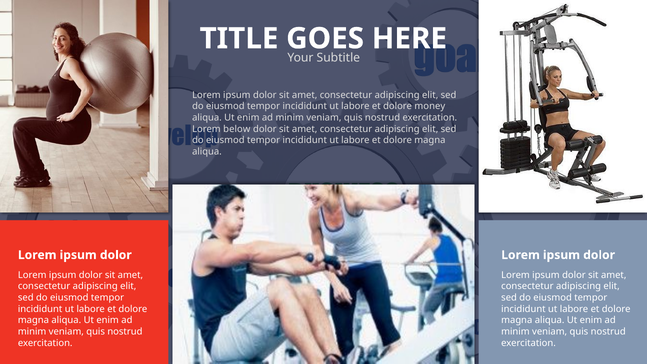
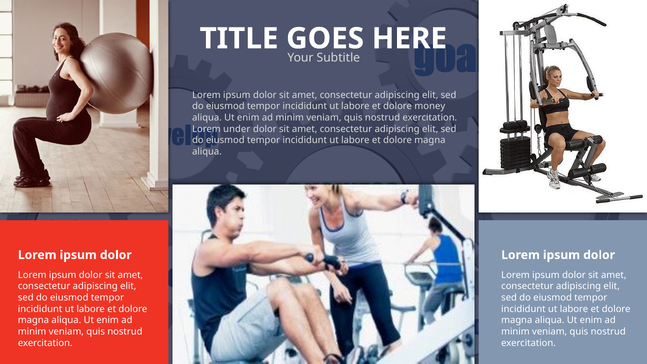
below: below -> under (237, 129)
